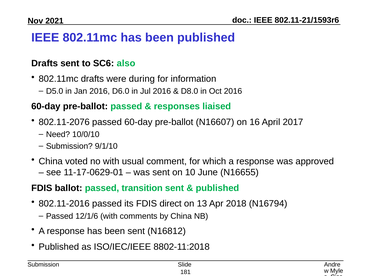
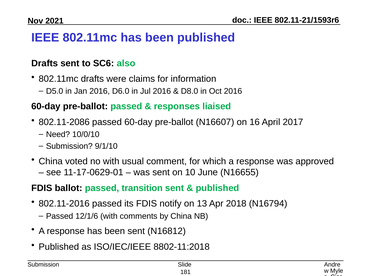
during: during -> claims (142, 79)
802.11-2076: 802.11-2076 -> 802.11-2086 (64, 122)
direct: direct -> notify (171, 204)
